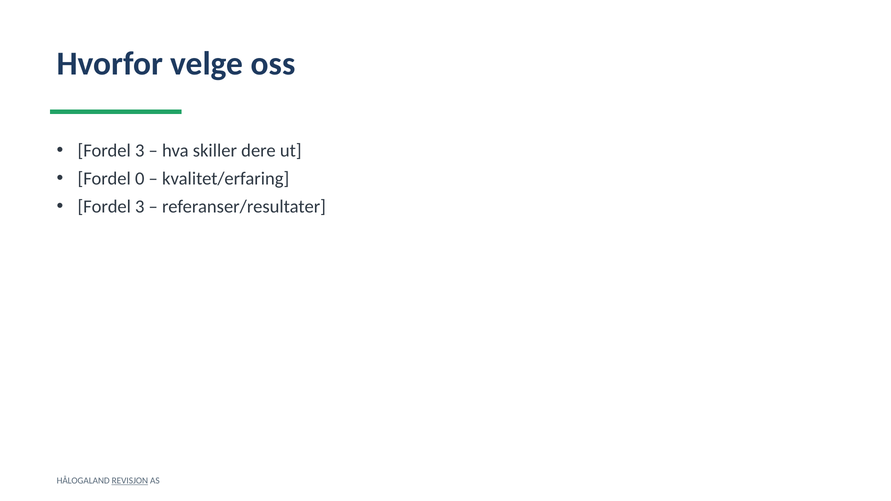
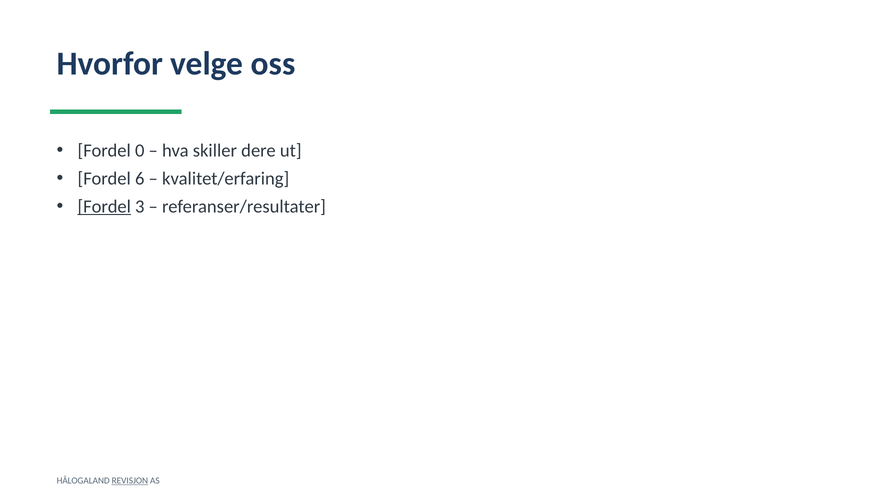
3: 3 -> 0 (140, 151)
0: 0 -> 6 (140, 179)
Fordel underline: none -> present (104, 207)
